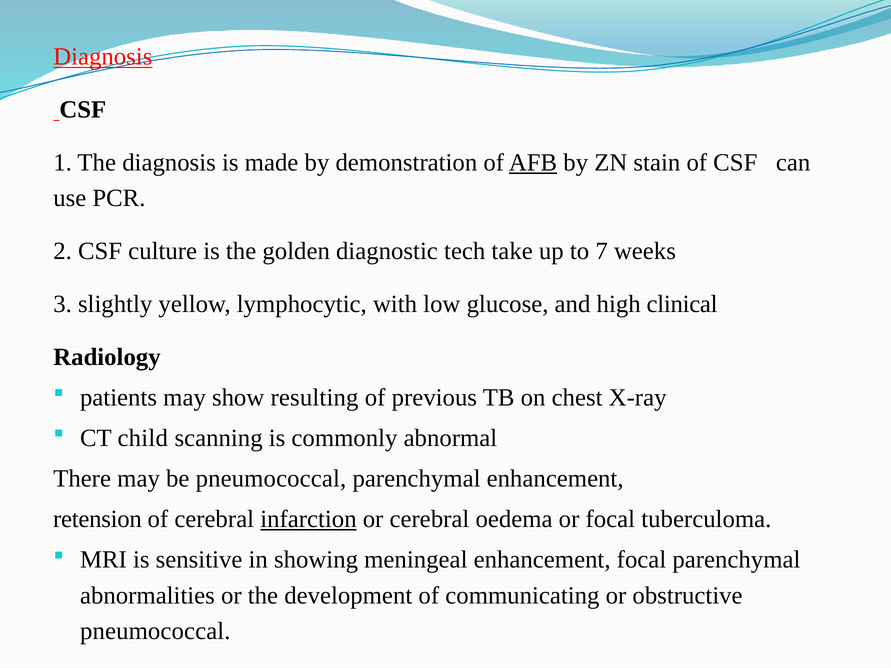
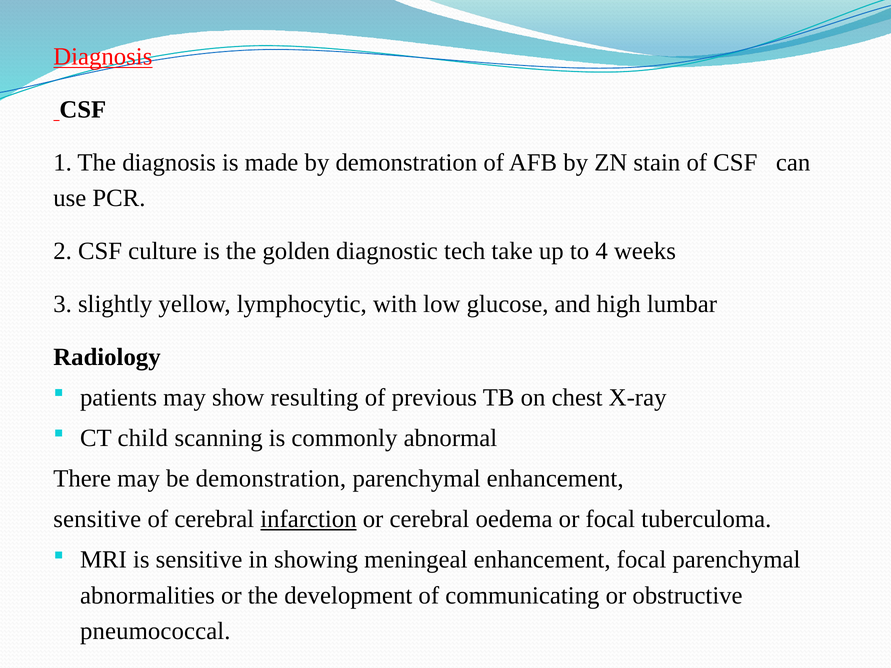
AFB underline: present -> none (533, 163)
7: 7 -> 4 (602, 251)
clinical: clinical -> lumbar (682, 304)
be pneumococcal: pneumococcal -> demonstration (271, 479)
retension: retension -> sensitive (97, 519)
